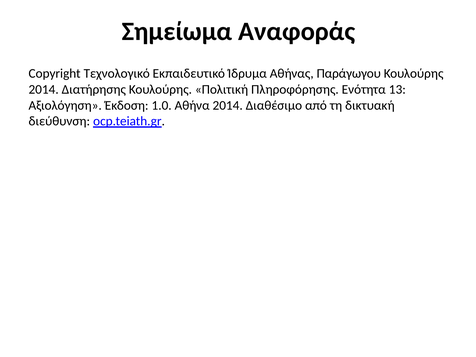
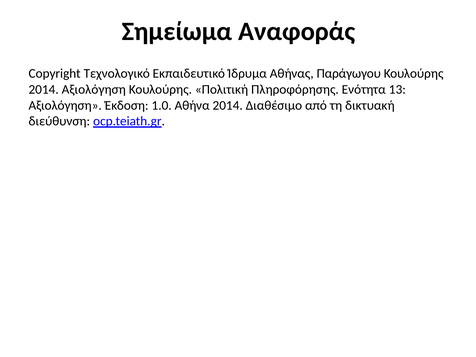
2014 Διατήρησης: Διατήρησης -> Αξιολόγηση (94, 89)
